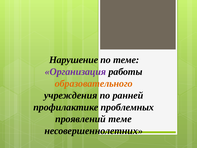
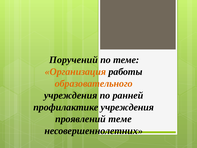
Нарушение: Нарушение -> Поручений (74, 60)
Организация colour: purple -> orange (75, 72)
профилактике проблемных: проблемных -> учреждения (127, 107)
